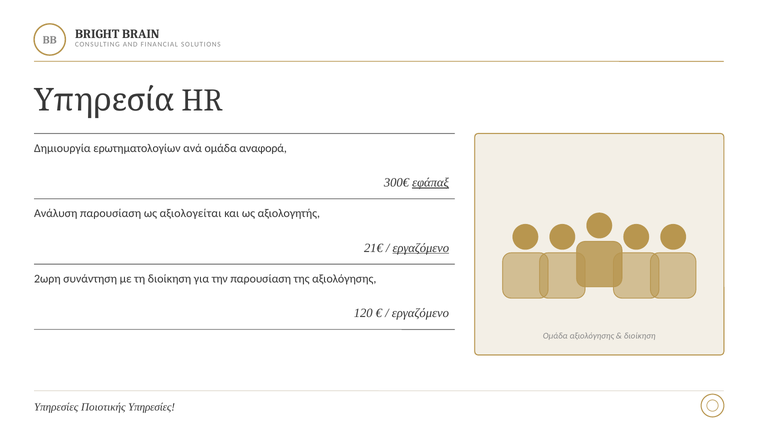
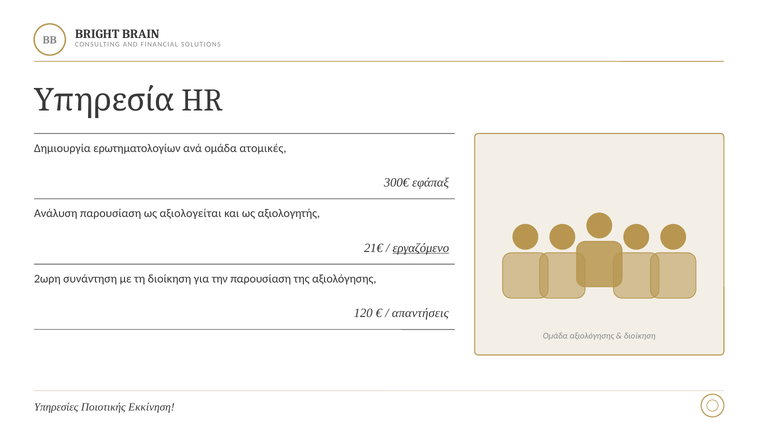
αναφορά: αναφορά -> ατομικές (263, 148)
εφάπαξ underline: present -> none (431, 183)
εργαζόμενο: εργαζόμενο -> απαντήσεις (420, 314)
Ποιοτικής Υπηρεσίες: Υπηρεσίες -> Εκκίνηση (152, 407)
